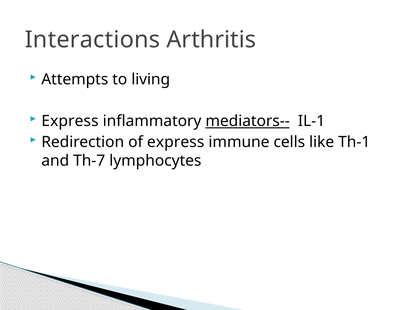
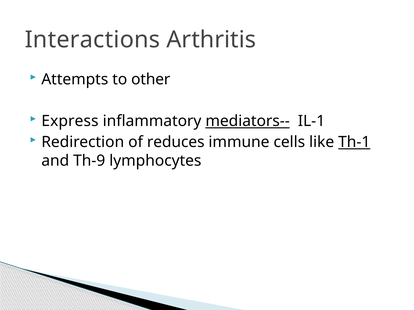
living: living -> other (151, 80)
of express: express -> reduces (176, 142)
Th-1 underline: none -> present (354, 142)
Th-7: Th-7 -> Th-9 (89, 161)
